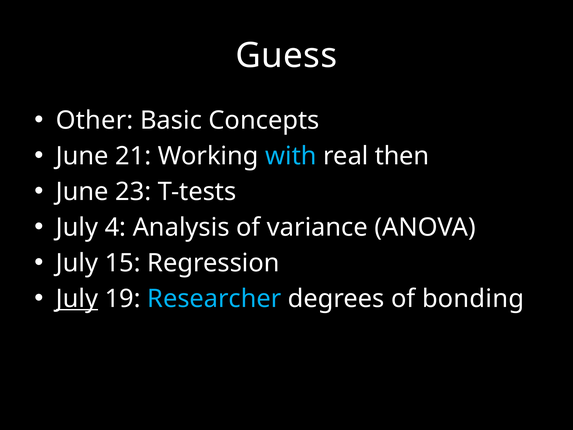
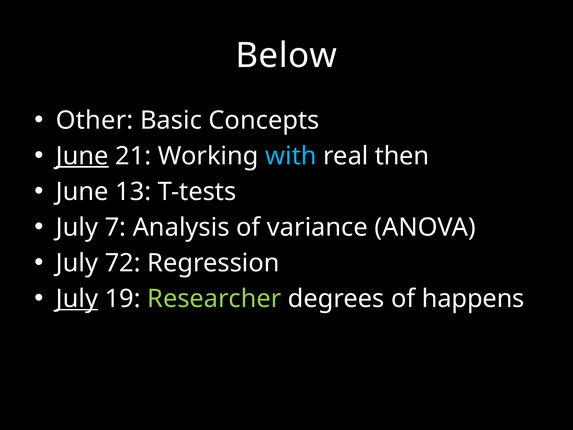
Guess: Guess -> Below (286, 55)
June underline: none -> present (82, 156)
23: 23 -> 13 (133, 192)
4: 4 -> 7 (115, 227)
15: 15 -> 72 (123, 263)
Researcher colour: light blue -> light green (214, 299)
bonding: bonding -> happens (473, 299)
